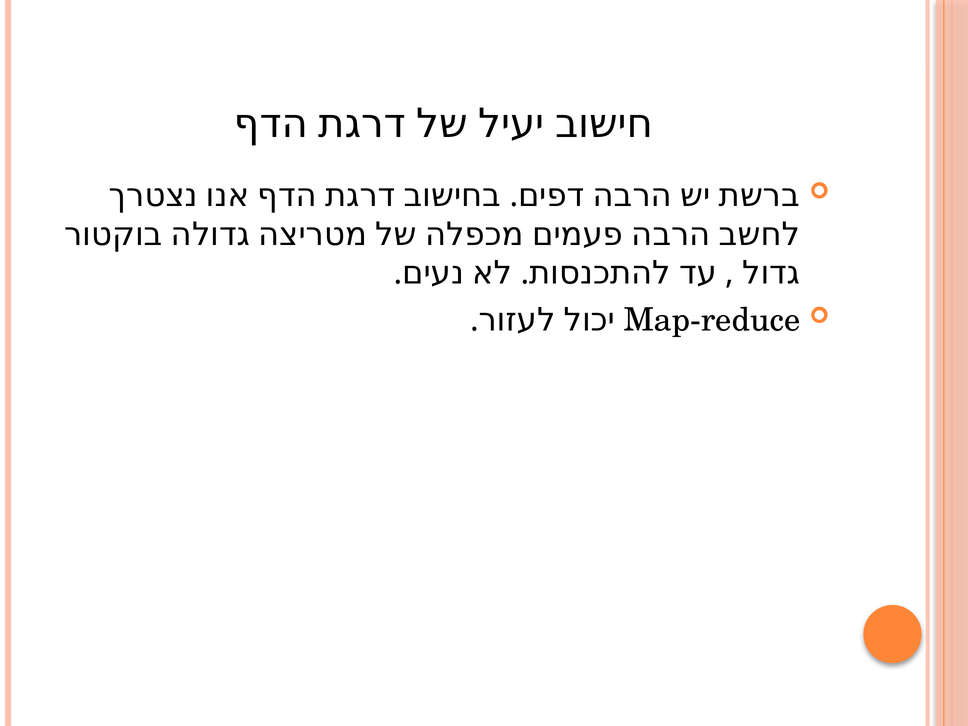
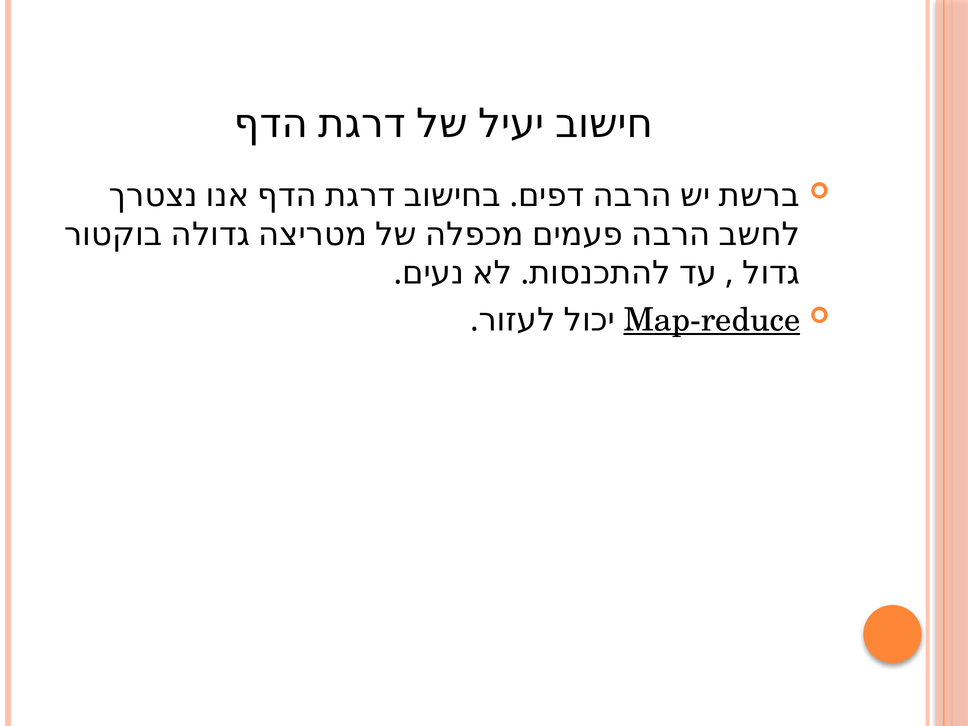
Map-reduce underline: none -> present (712, 320)
